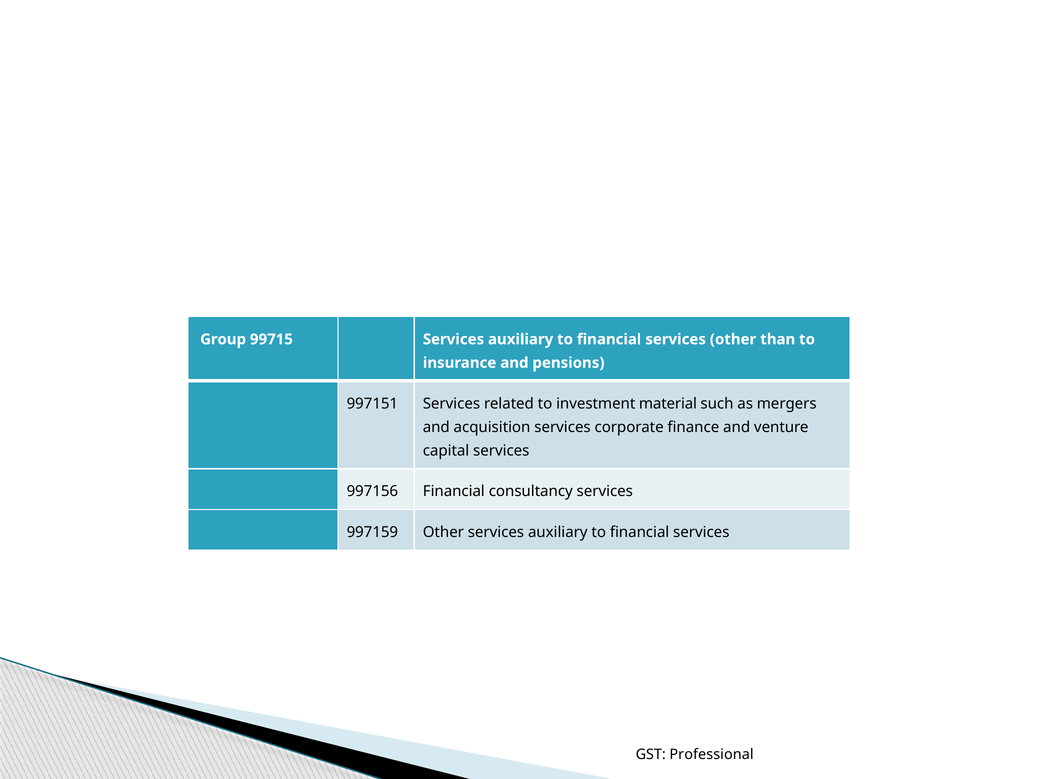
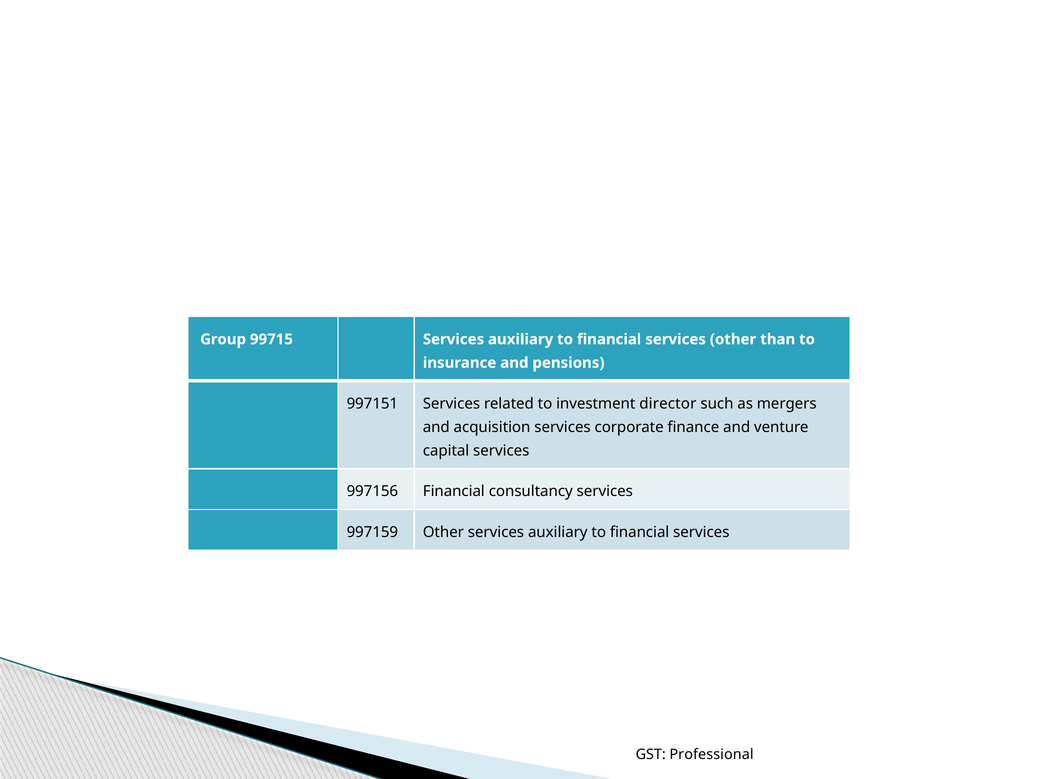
material: material -> director (668, 403)
